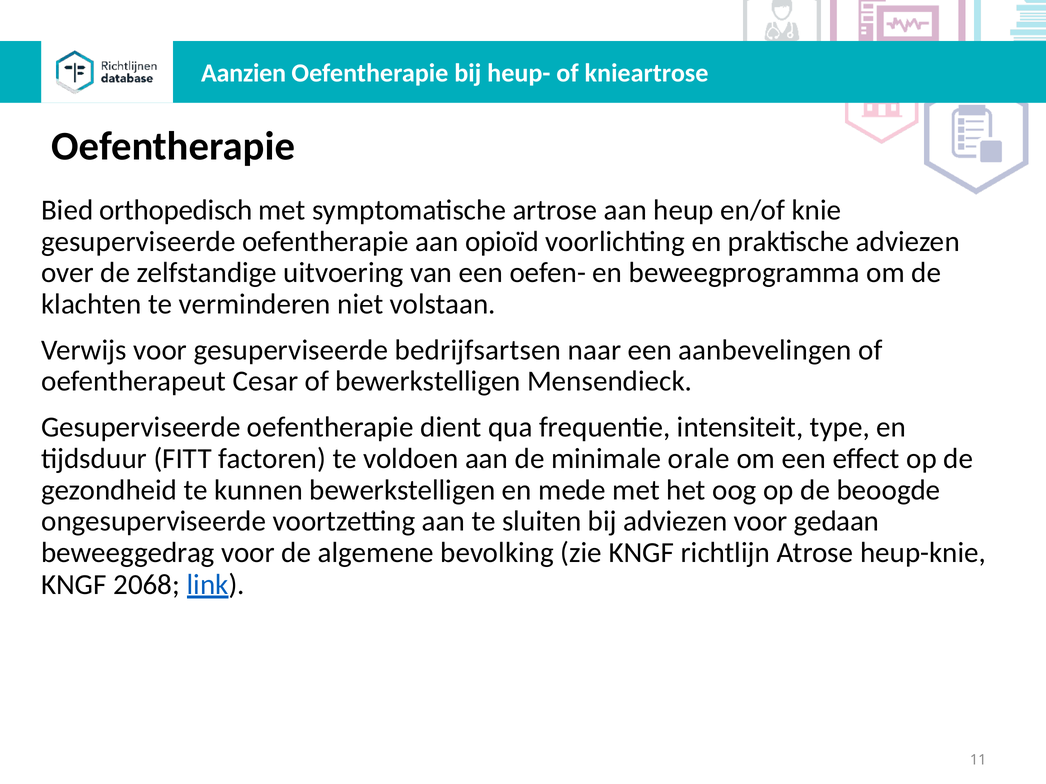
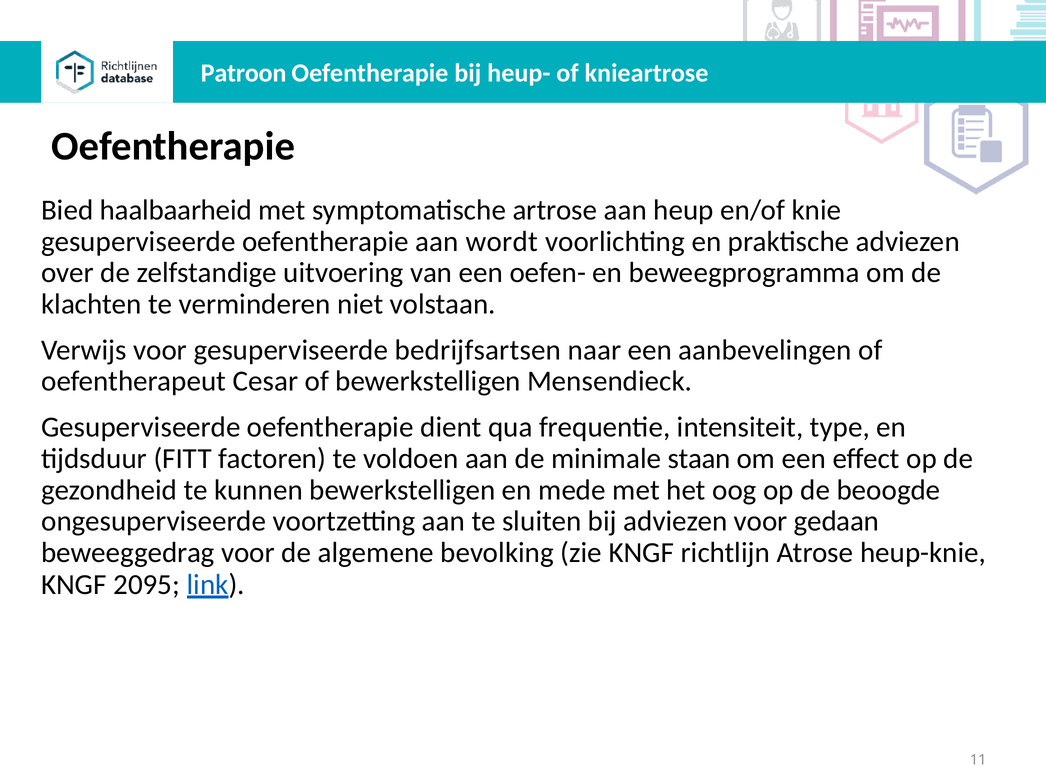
Aanzien: Aanzien -> Patroon (244, 73)
orthopedisch: orthopedisch -> haalbaarheid (176, 210)
opioïd: opioïd -> wordt (502, 242)
orale: orale -> staan (699, 459)
2068: 2068 -> 2095 (147, 585)
